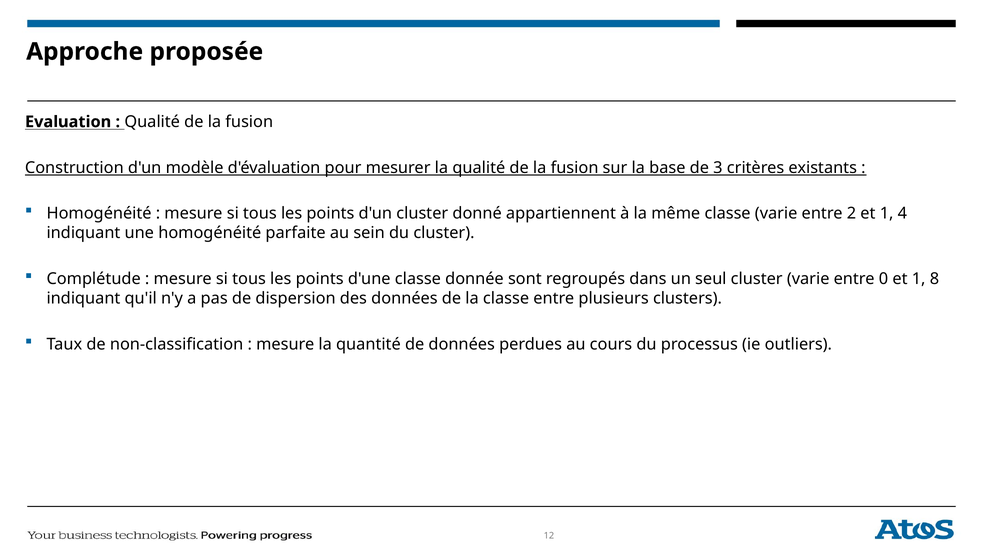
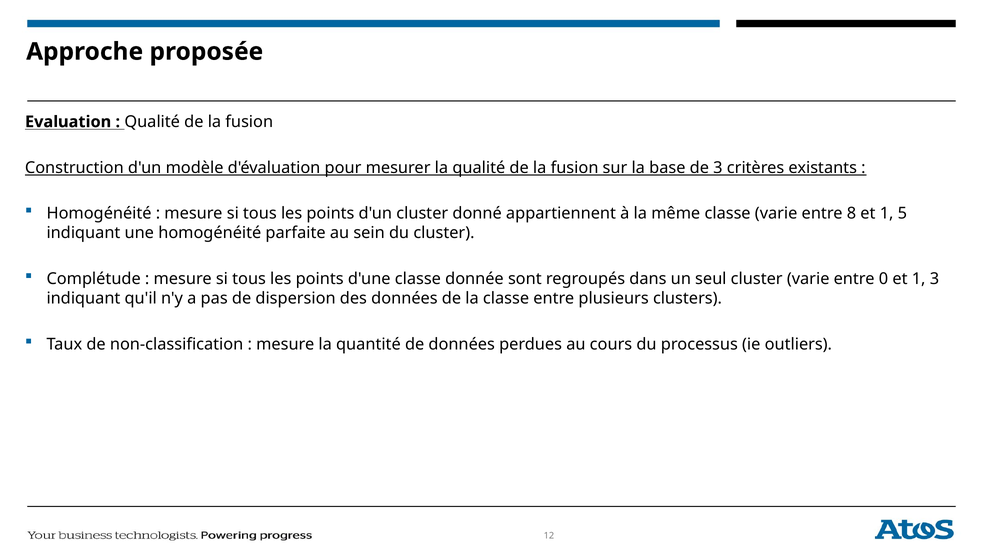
2: 2 -> 8 (851, 214)
4: 4 -> 5 (902, 214)
1 8: 8 -> 3 (934, 279)
